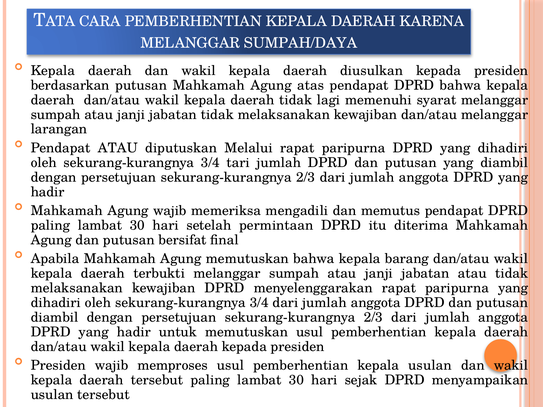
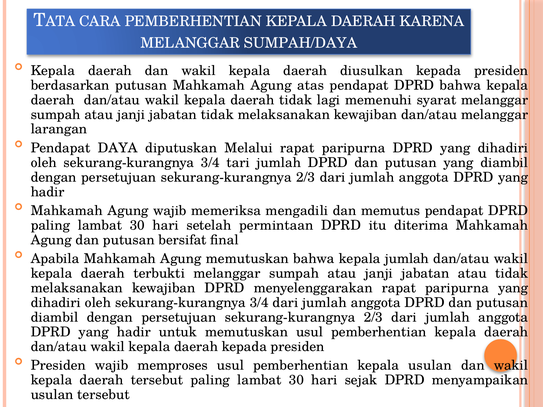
Pendapat ATAU: ATAU -> DAYA (118, 148)
kepala barang: barang -> jumlah (407, 259)
